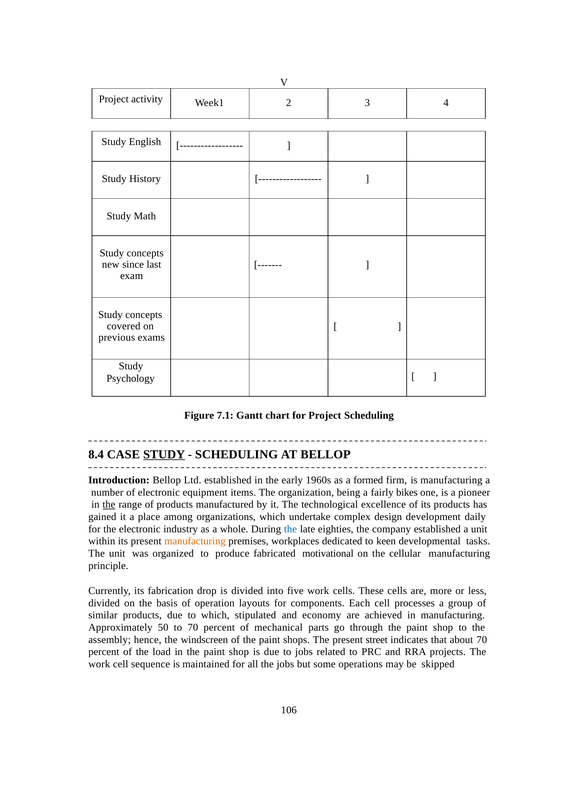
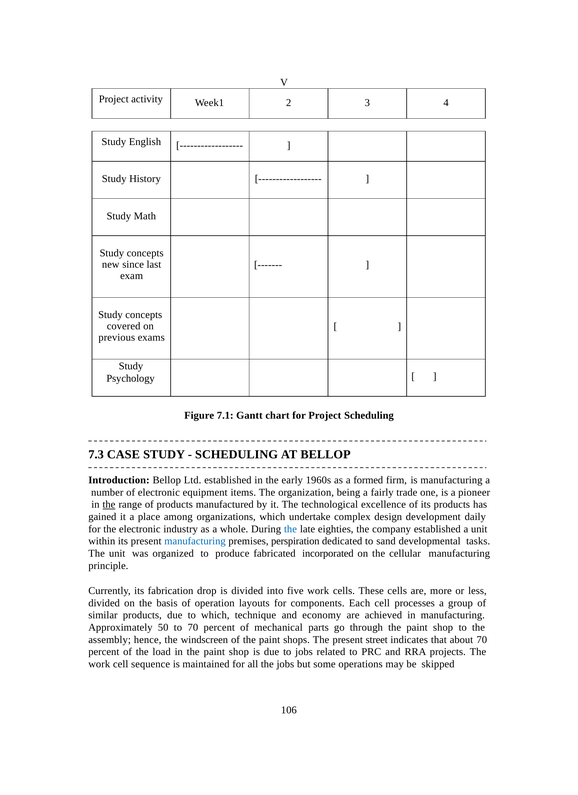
8.4: 8.4 -> 7.3 (96, 455)
STUDY underline: present -> none (164, 455)
bikes: bikes -> trade (407, 492)
manufacturing colour: orange -> blue (195, 541)
workplaces: workplaces -> perspiration (295, 541)
keen: keen -> sand (386, 541)
motivational: motivational -> incorporated (328, 554)
stipulated: stipulated -> technique (255, 615)
